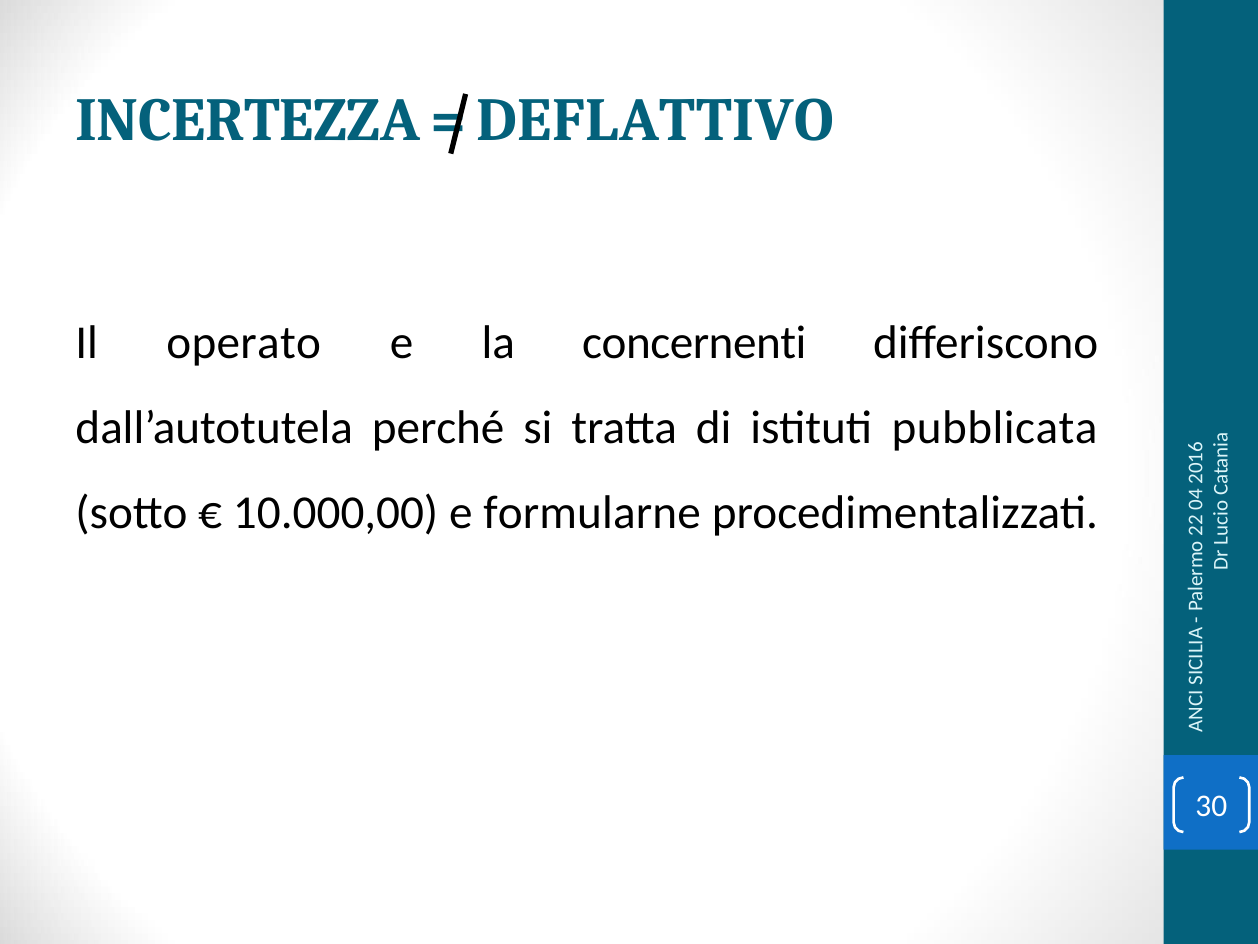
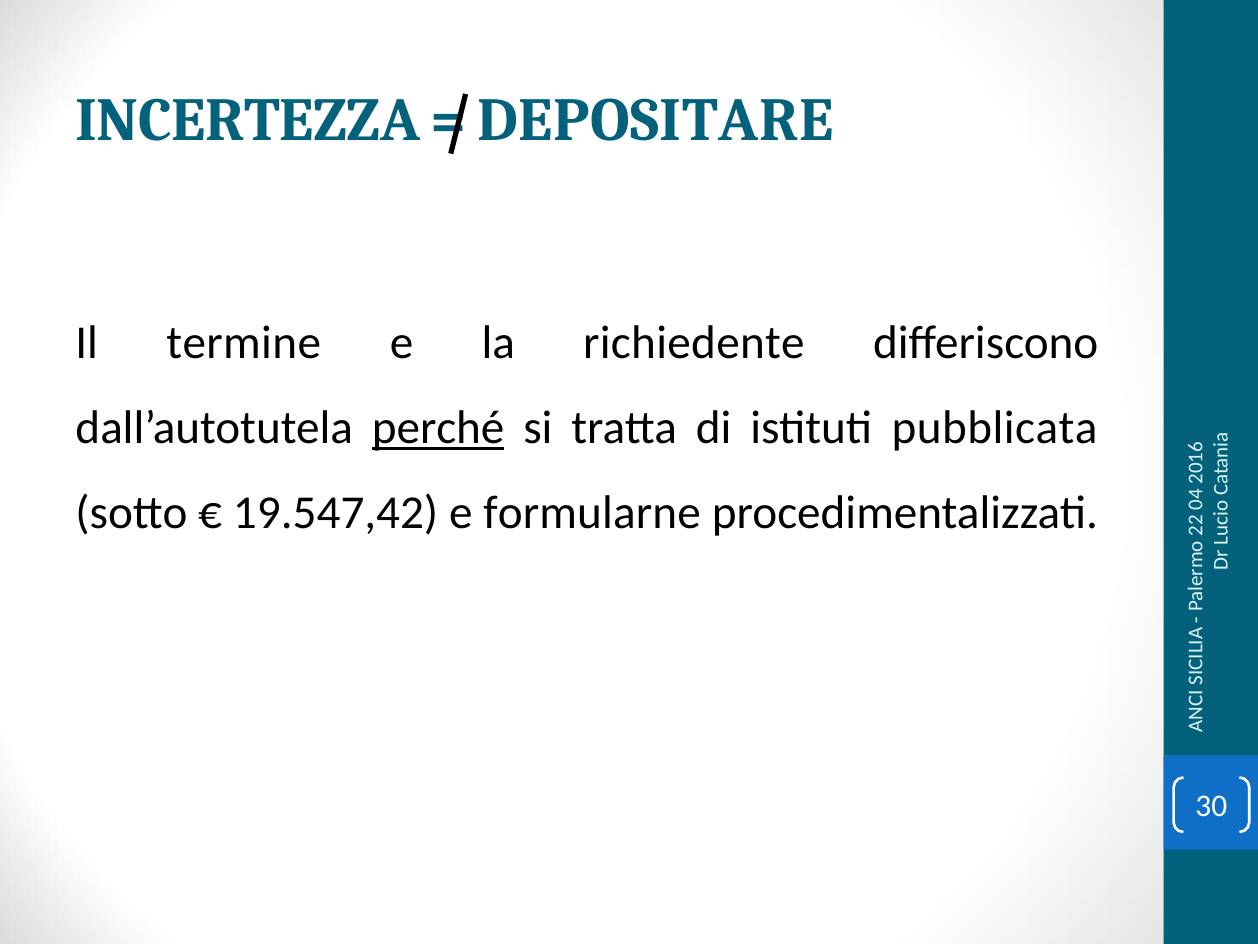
DEFLATTIVO: DEFLATTIVO -> DEPOSITARE (655, 121)
operato: operato -> termine (244, 343)
concernenti: concernenti -> richiedente (694, 343)
perché underline: none -> present (438, 428)
10.000,00: 10.000,00 -> 19.547,42 (336, 513)
